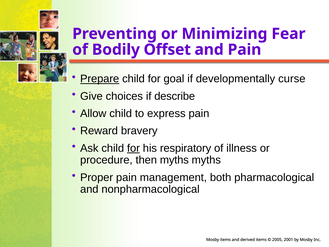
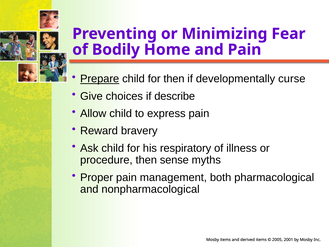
Offset: Offset -> Home (167, 50)
for goal: goal -> then (174, 79)
for underline: present -> none (133, 148)
then myths: myths -> sense (174, 160)
